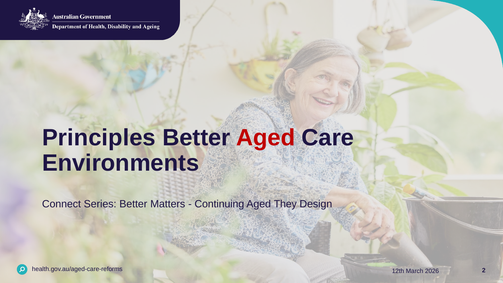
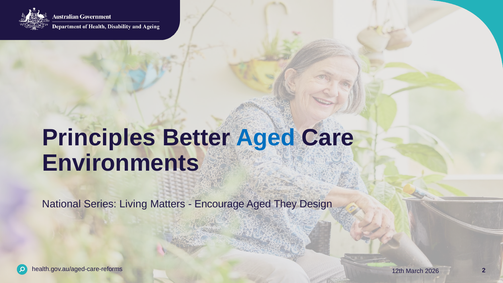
Aged colour: red -> blue (266, 138)
Connect: Connect -> National (61, 204)
Series Better: Better -> Living (133, 204)
Continuing: Continuing -> Encourage (219, 204)
